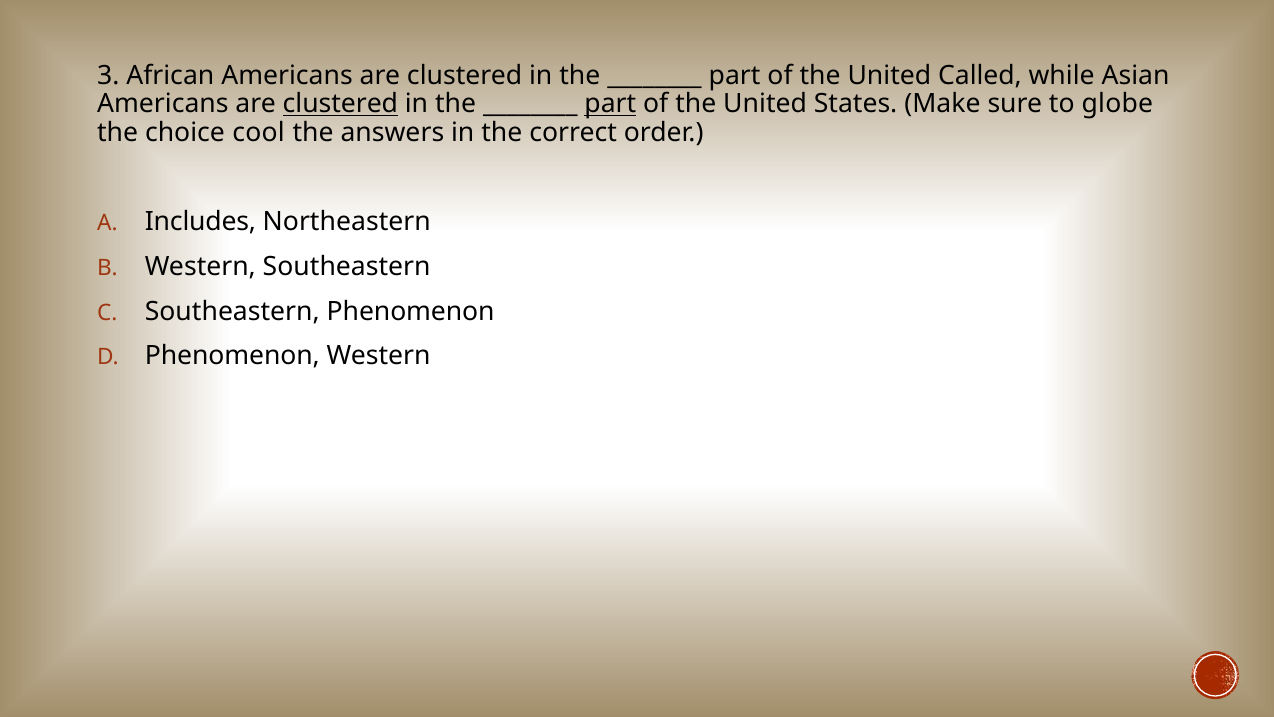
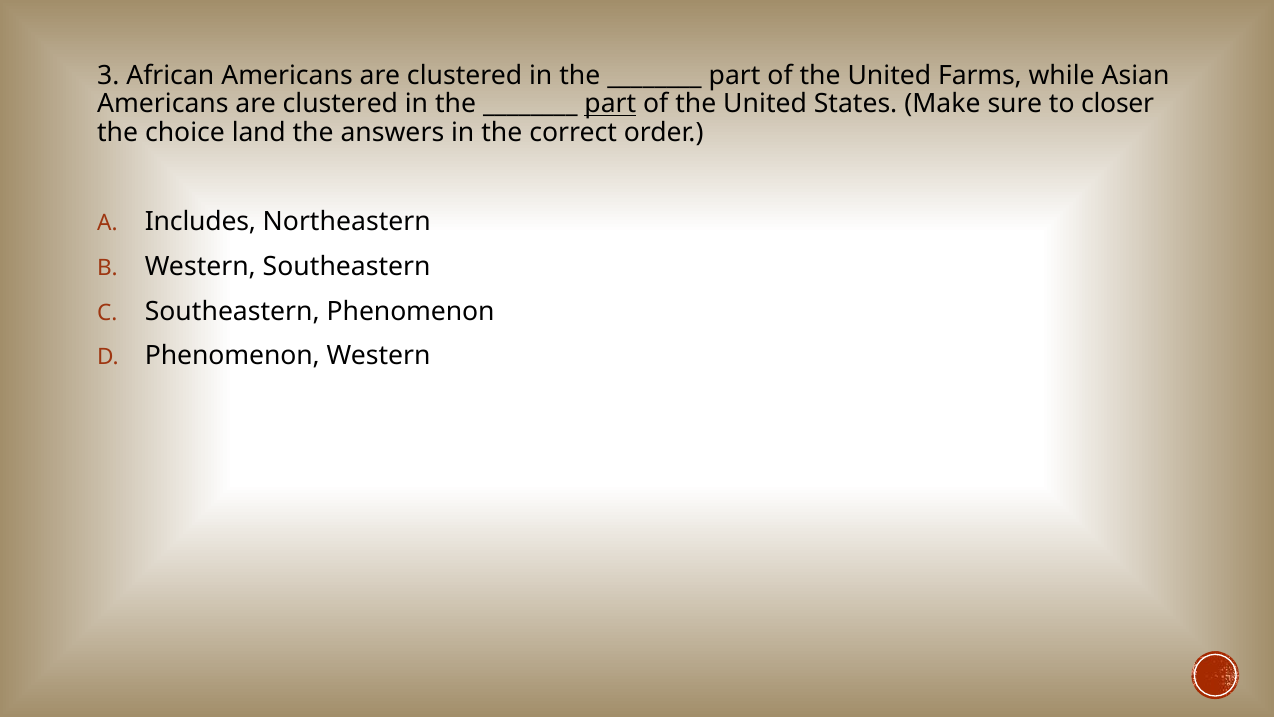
Called: Called -> Farms (980, 75)
clustered underline: present -> none (340, 104)
globe: globe -> closer (1118, 104)
cool: cool -> land (259, 133)
